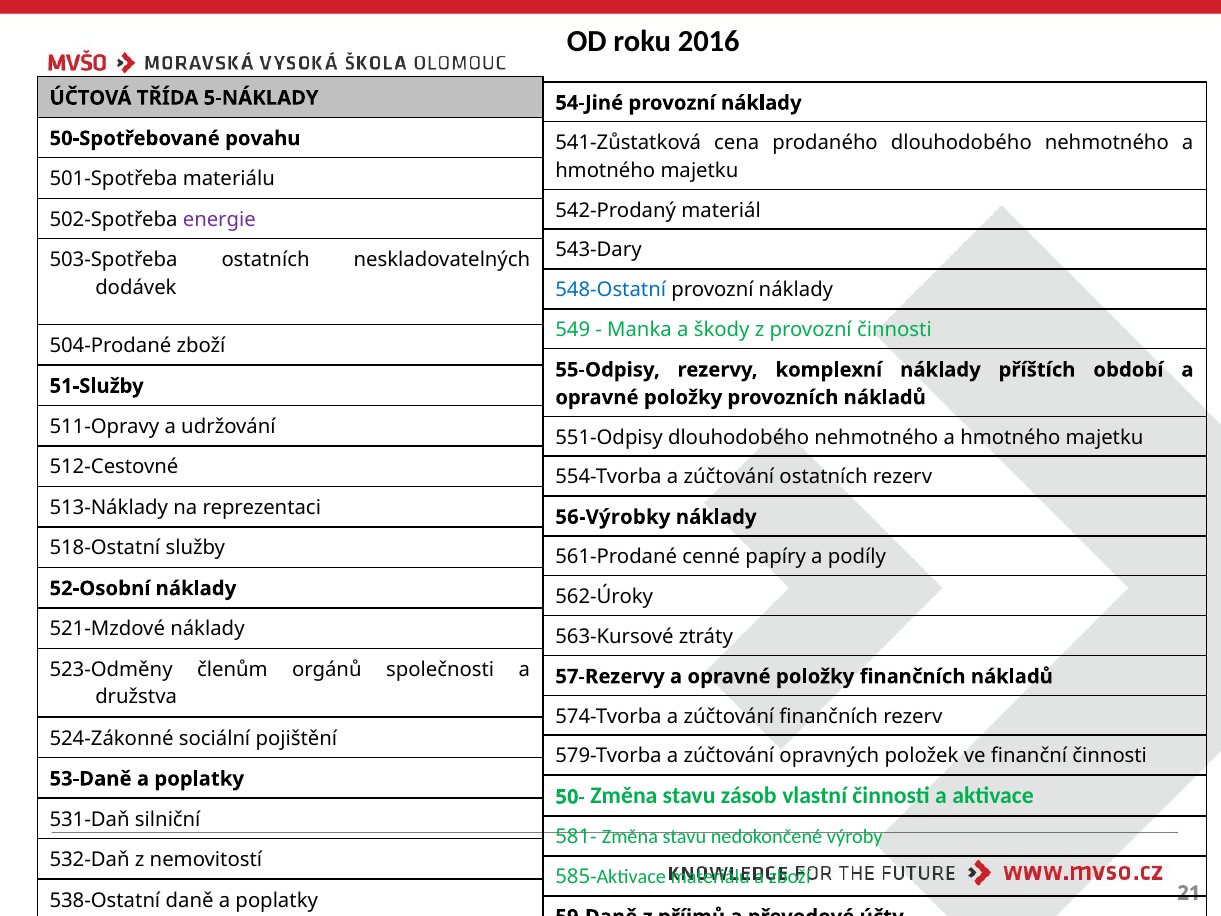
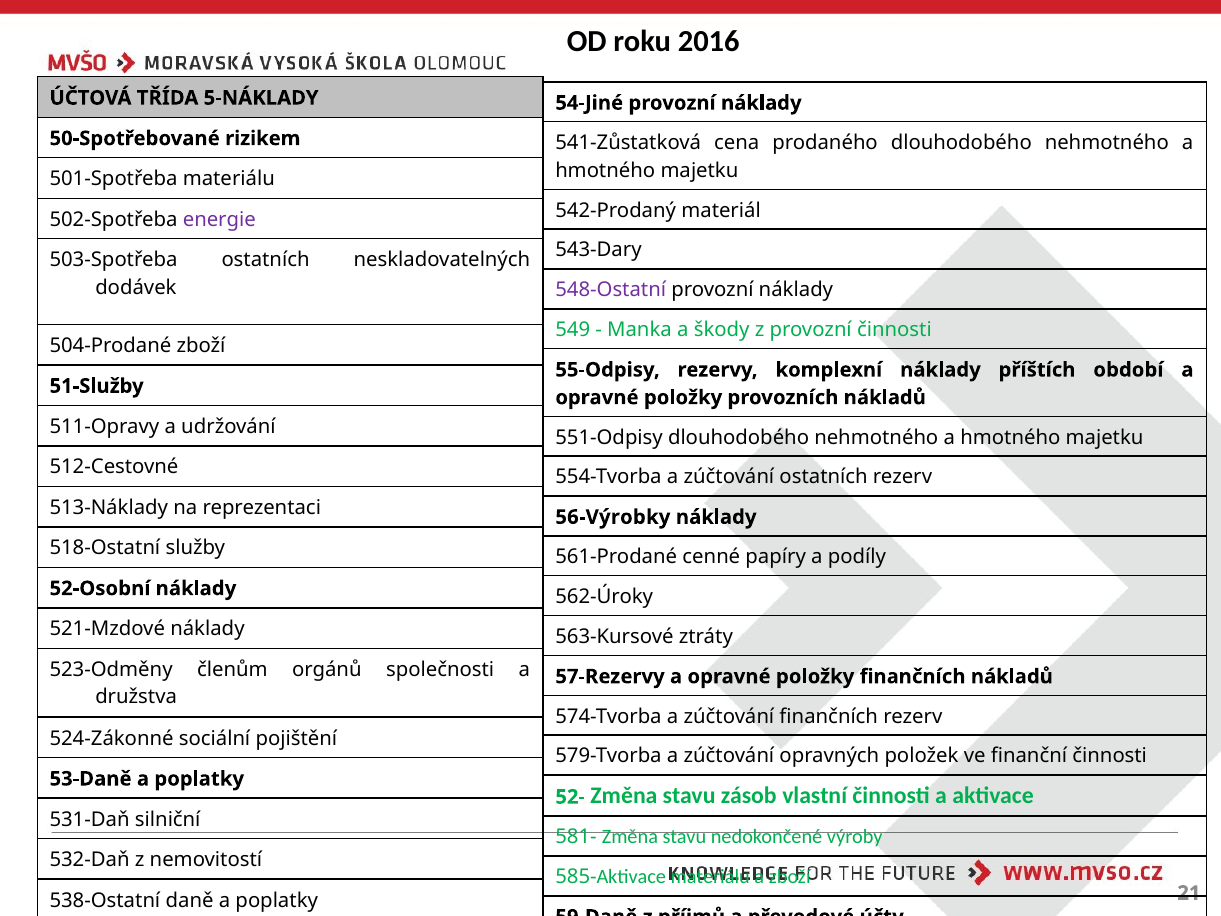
povahu: povahu -> rizikem (263, 138)
548-Ostatní colour: blue -> purple (611, 290)
50-: 50- -> 52- (570, 797)
